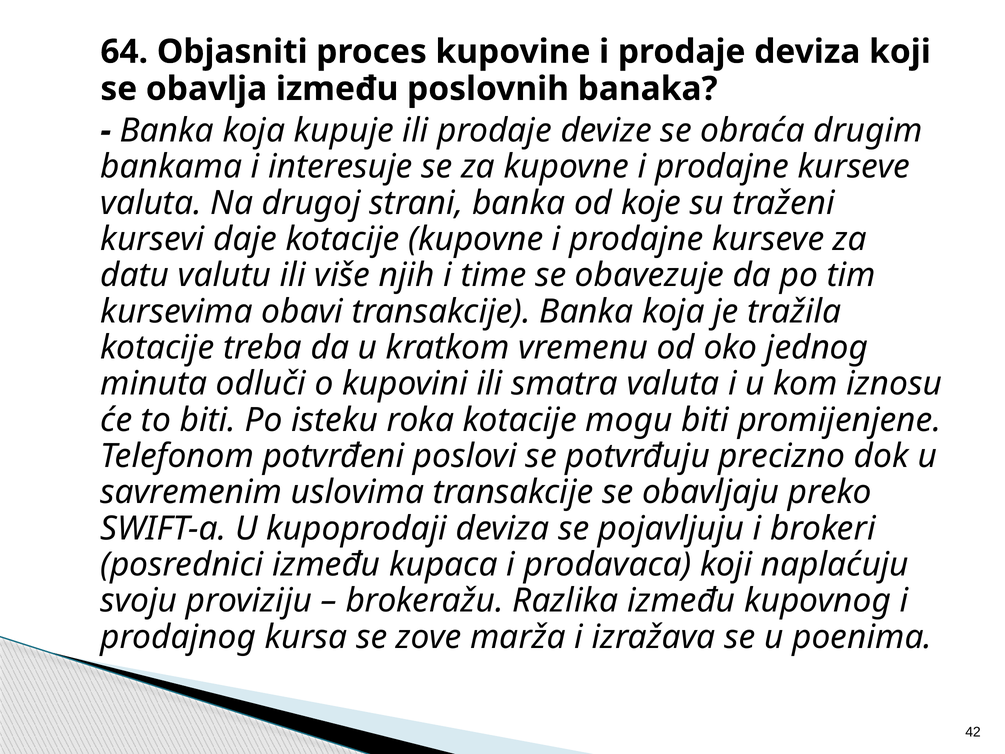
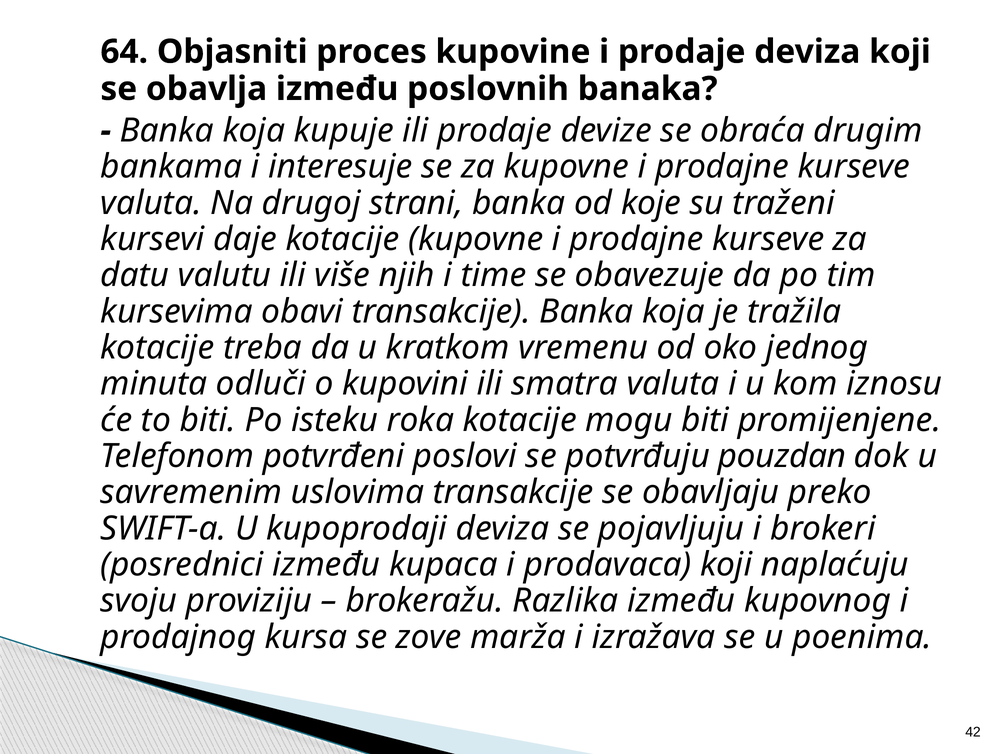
precizno: precizno -> pouzdan (782, 456)
